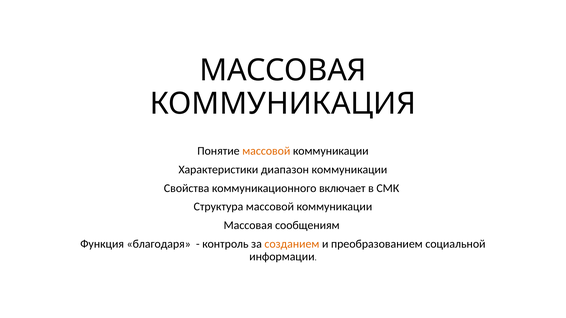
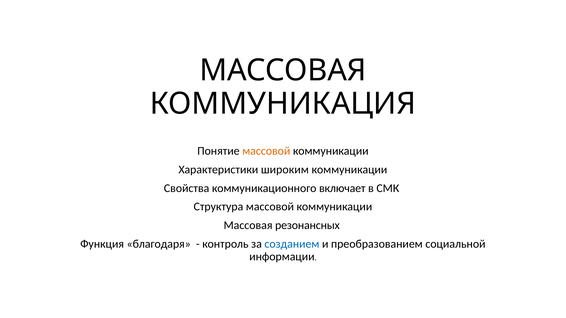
диапазон: диапазон -> широким (285, 170)
сообщениям: сообщениям -> резонансных (307, 226)
созданием colour: orange -> blue (292, 244)
